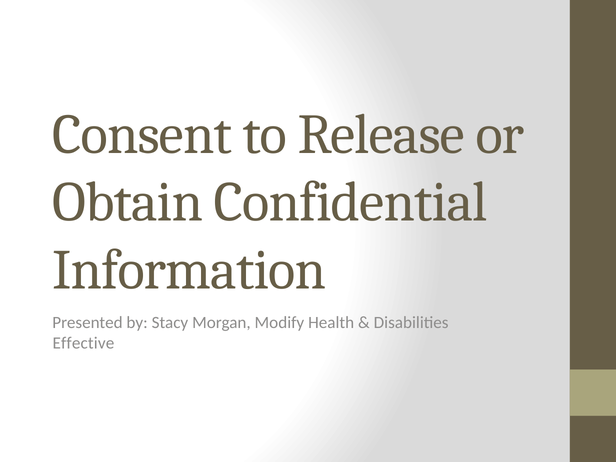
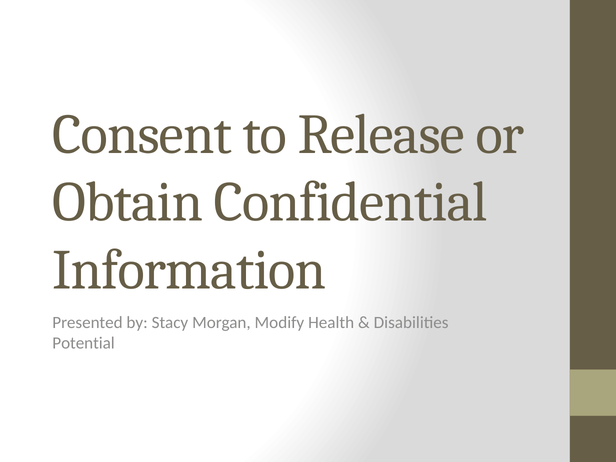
Effective: Effective -> Potential (84, 343)
